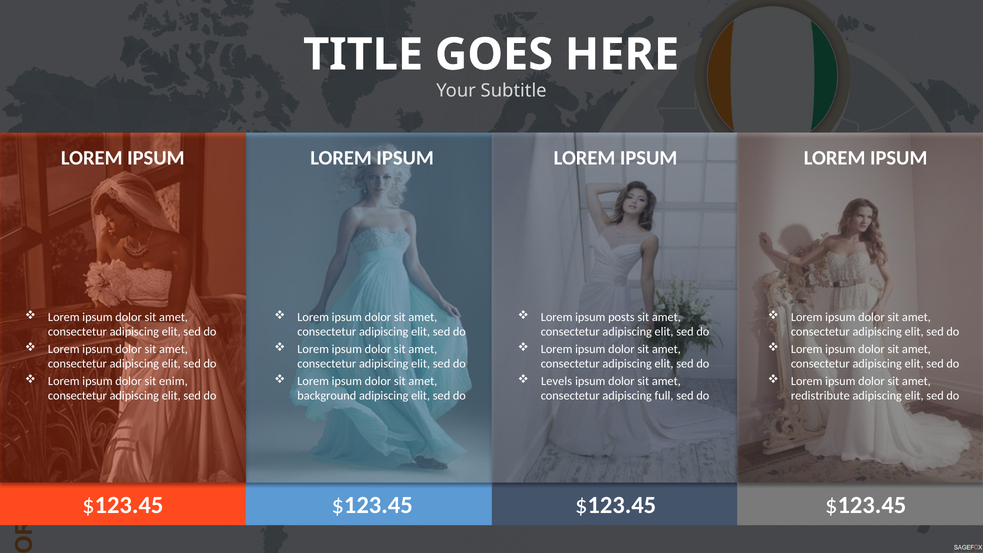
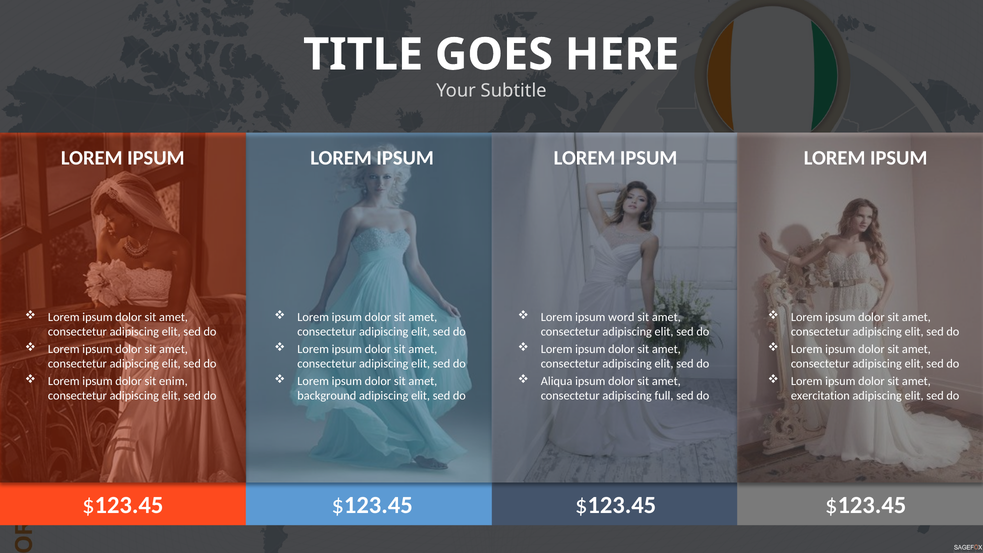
posts: posts -> word (621, 317)
Levels: Levels -> Aliqua (557, 381)
redistribute: redistribute -> exercitation (820, 396)
